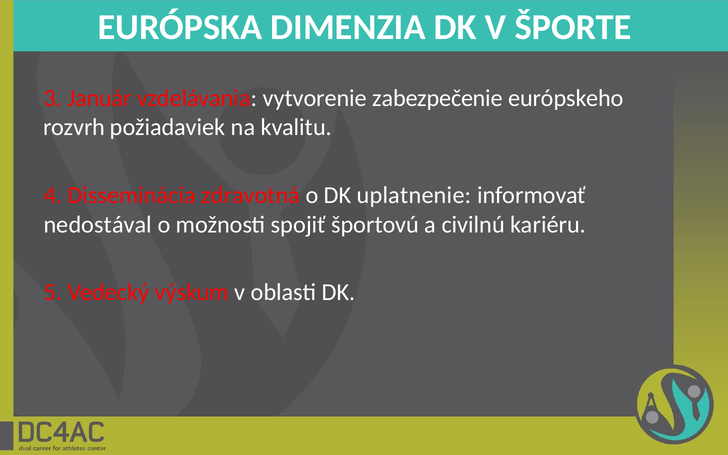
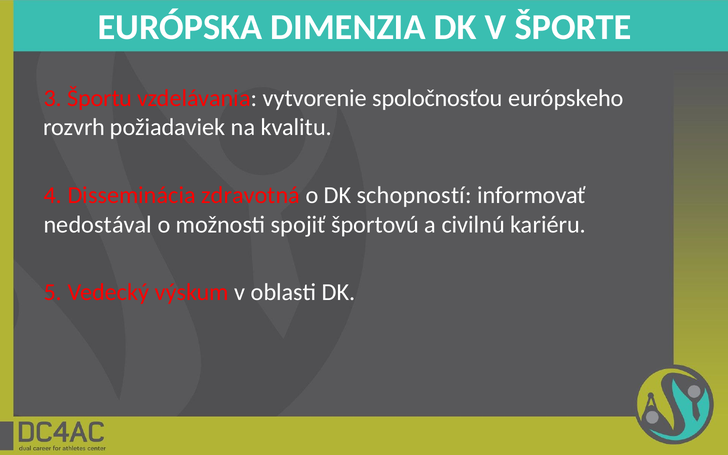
Január: Január -> Športu (100, 98)
zabezpečenie: zabezpečenie -> spoločnosťou (438, 98)
uplatnenie: uplatnenie -> schopností (414, 195)
